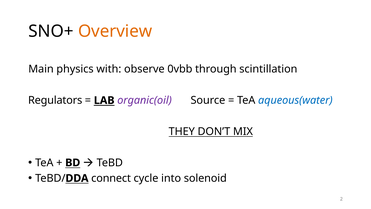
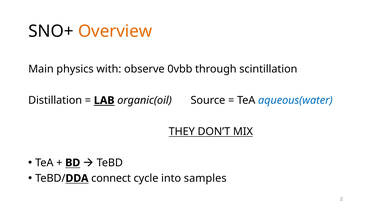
Regulators: Regulators -> Distillation (55, 100)
organic(oil colour: purple -> black (145, 100)
solenoid: solenoid -> samples (205, 178)
